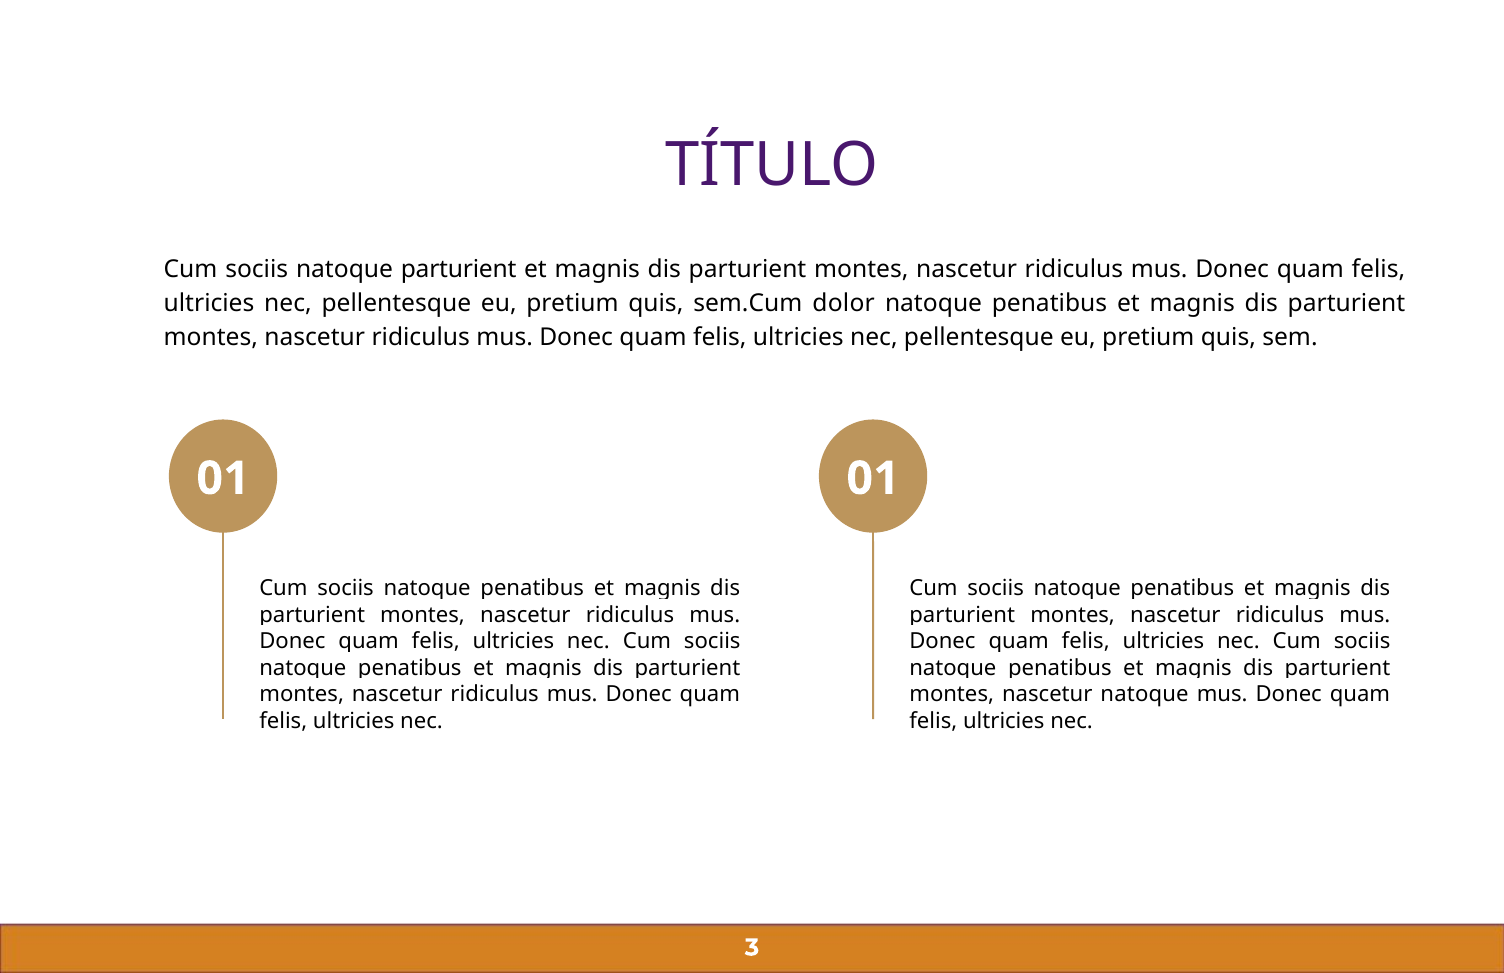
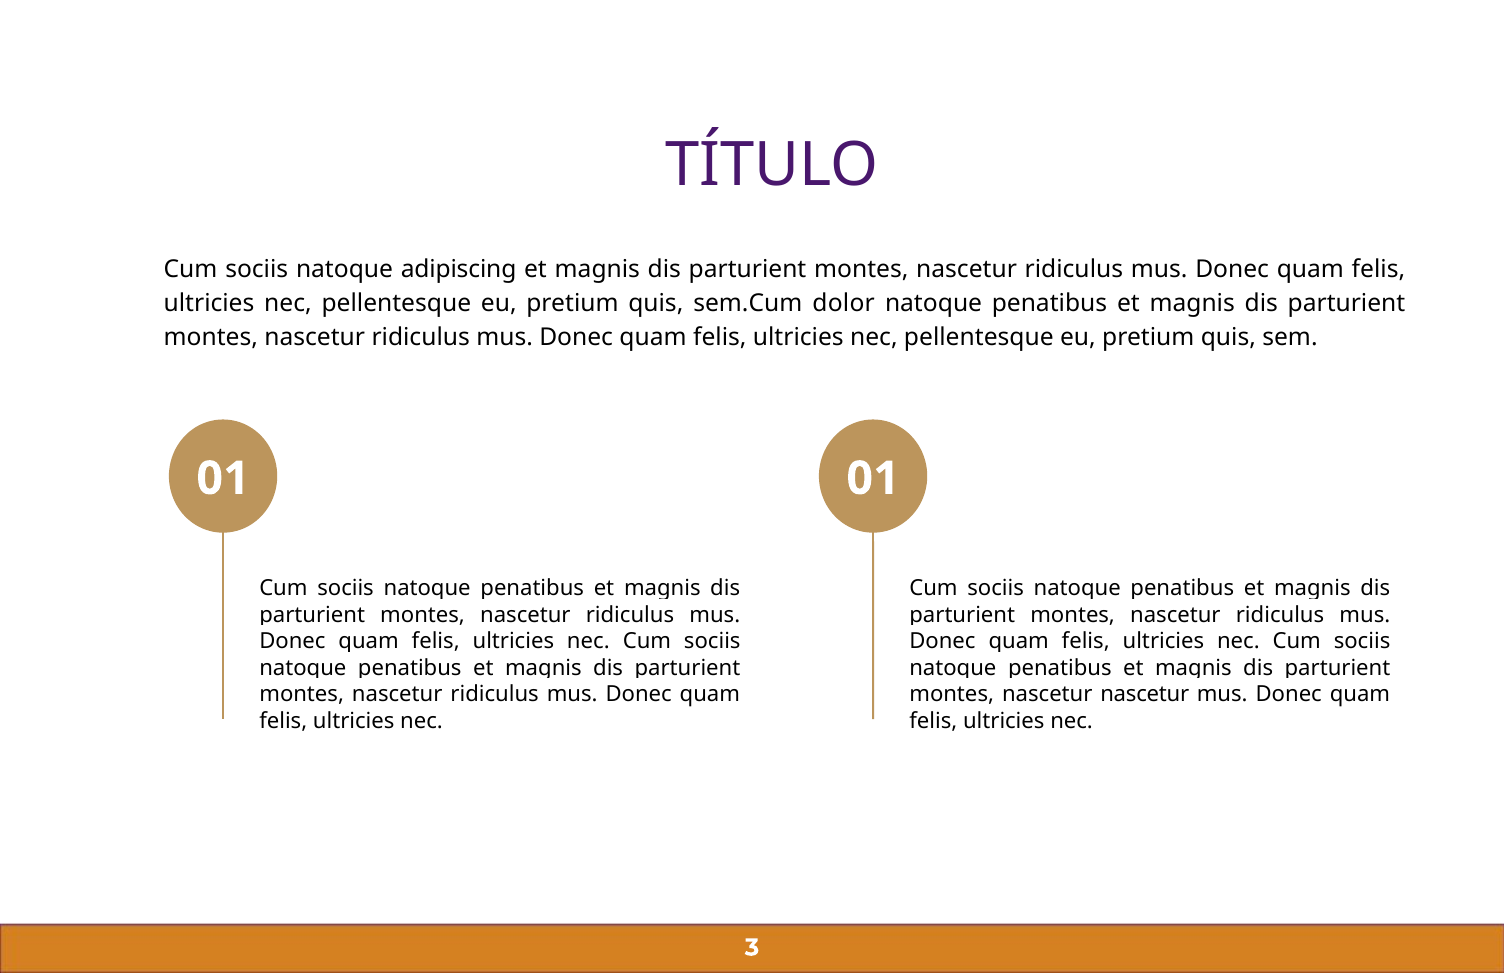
natoque parturient: parturient -> adipiscing (459, 270)
natoque: natoque -> nascetur (1145, 695)
